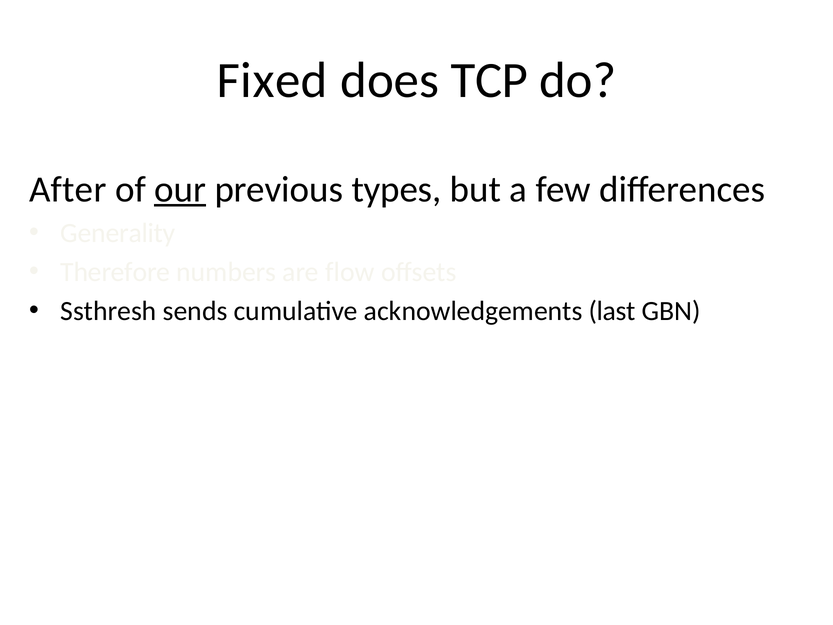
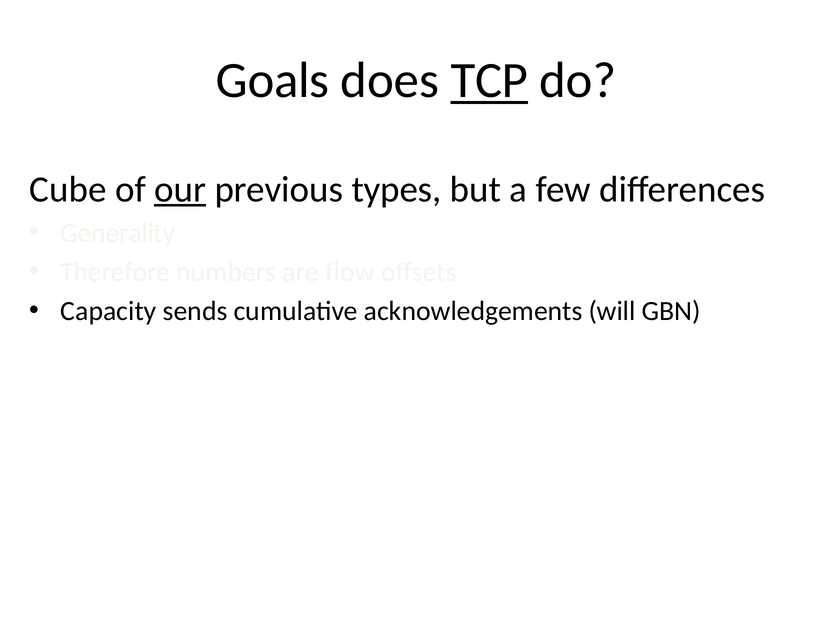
Fixed: Fixed -> Goals (273, 81)
TCP underline: none -> present (489, 81)
After: After -> Cube (68, 189)
Ssthresh: Ssthresh -> Capacity (108, 311)
last: last -> will (612, 311)
